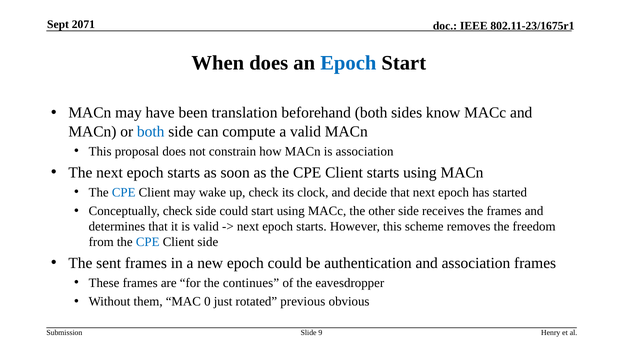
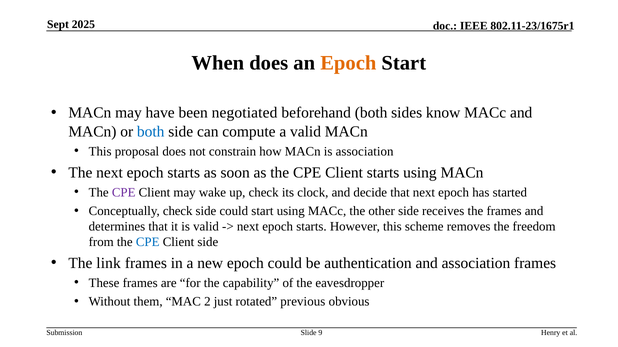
2071: 2071 -> 2025 (83, 25)
Epoch colour: blue -> orange (348, 63)
translation: translation -> negotiated (245, 113)
CPE colour: blue -> purple (124, 193)
sent: sent -> link (109, 263)
continues: continues -> capability (251, 283)
0: 0 -> 2 (207, 302)
